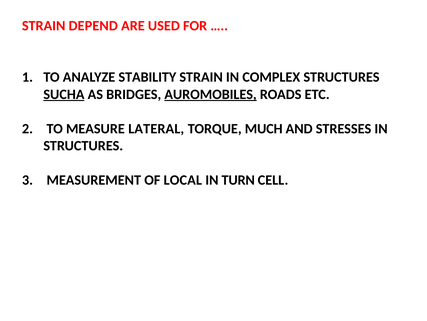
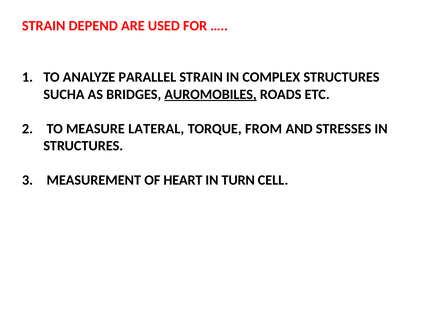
STABILITY: STABILITY -> PARALLEL (147, 77)
SUCHA underline: present -> none (64, 94)
MUCH: MUCH -> FROM (264, 128)
LOCAL: LOCAL -> HEART (183, 180)
